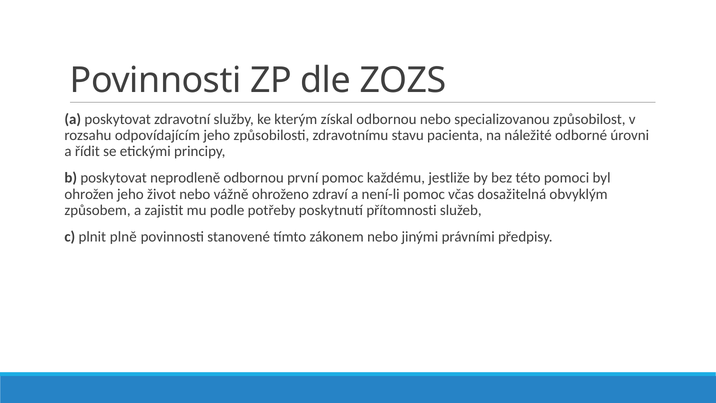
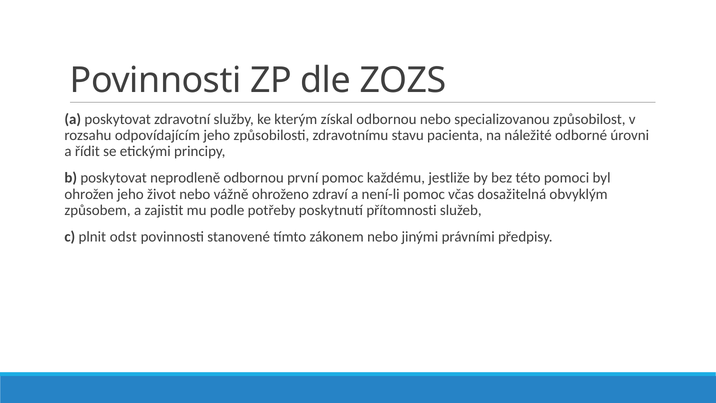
plně: plně -> odst (123, 237)
